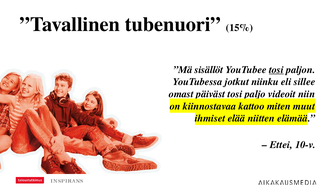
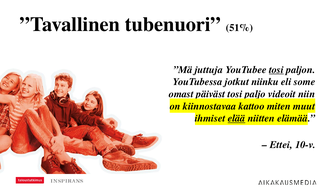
15%: 15% -> 51% (239, 28)
sisällöt: sisällöt -> juttuja (209, 70)
sillee: sillee -> some (305, 82)
elää underline: none -> present (237, 118)
